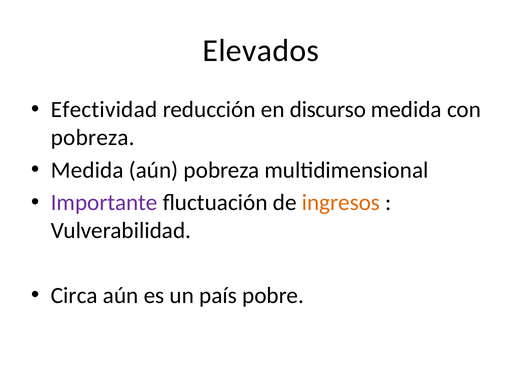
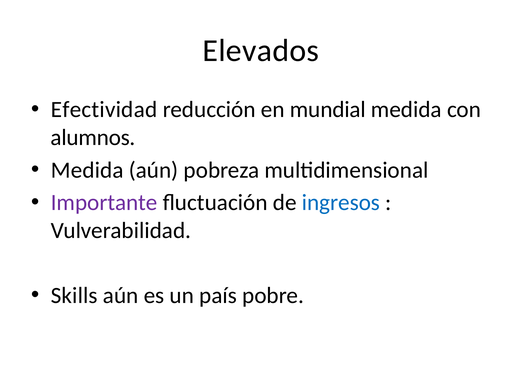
discurso: discurso -> mundial (328, 110)
pobreza: pobreza -> alumnos (93, 137)
ingresos colour: orange -> blue (341, 202)
Circa: Circa -> Skills (74, 295)
